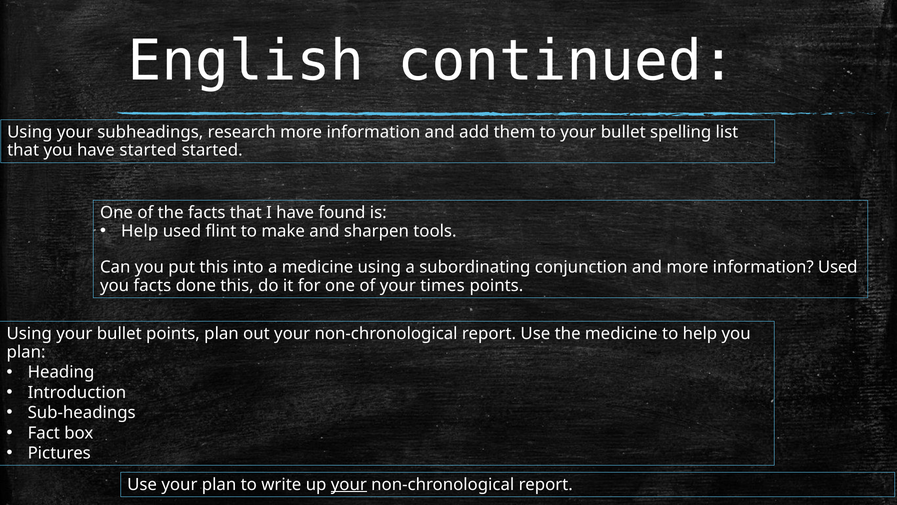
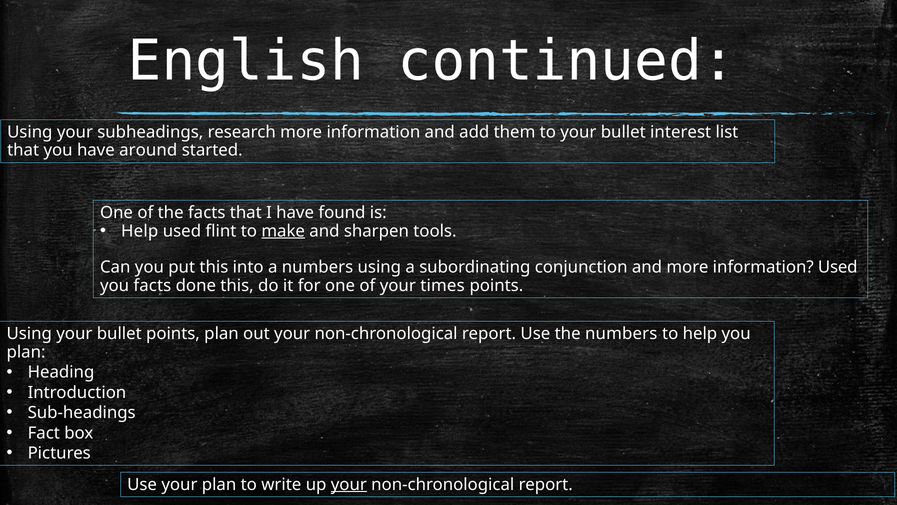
spelling: spelling -> interest (681, 132)
have started: started -> around (148, 150)
make underline: none -> present (283, 231)
a medicine: medicine -> numbers (318, 267)
the medicine: medicine -> numbers (621, 334)
